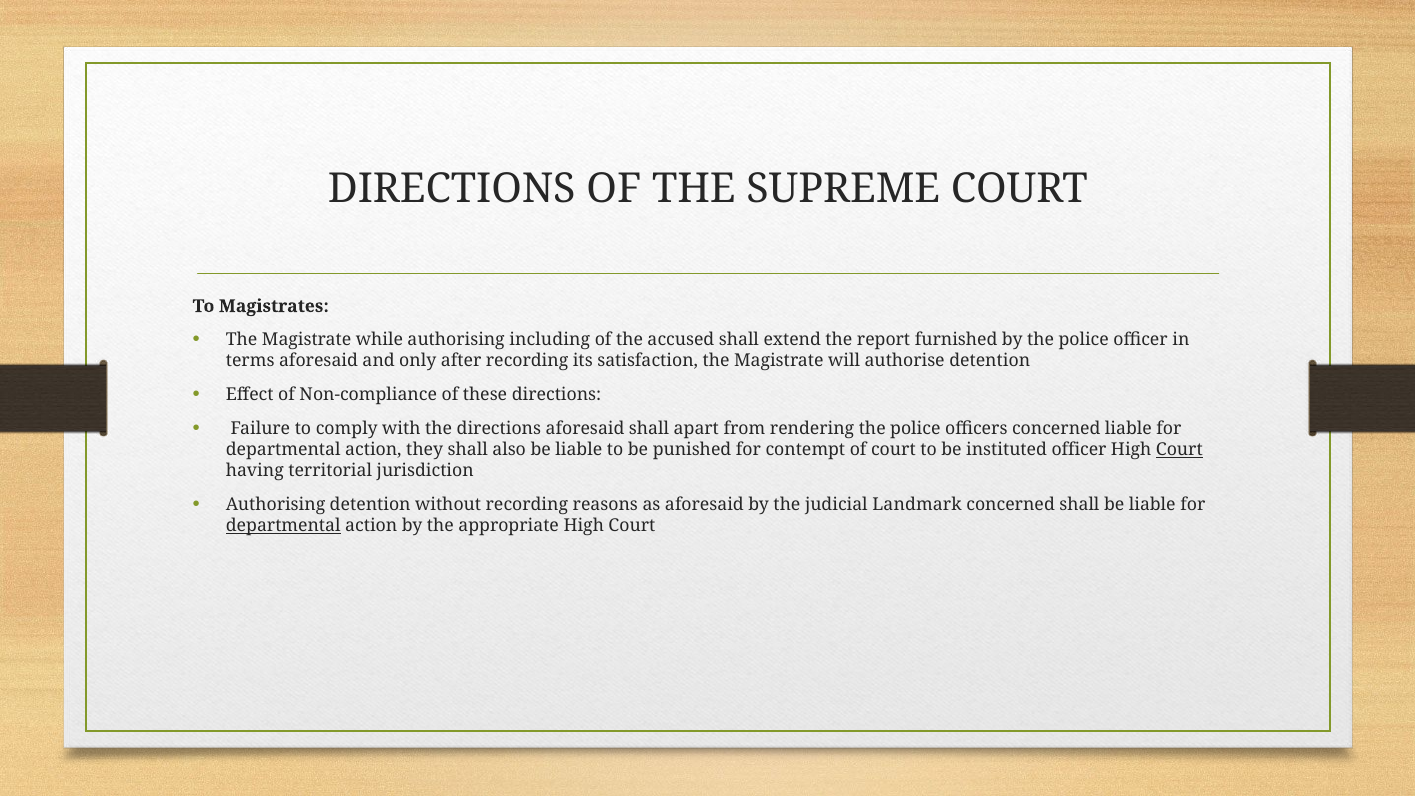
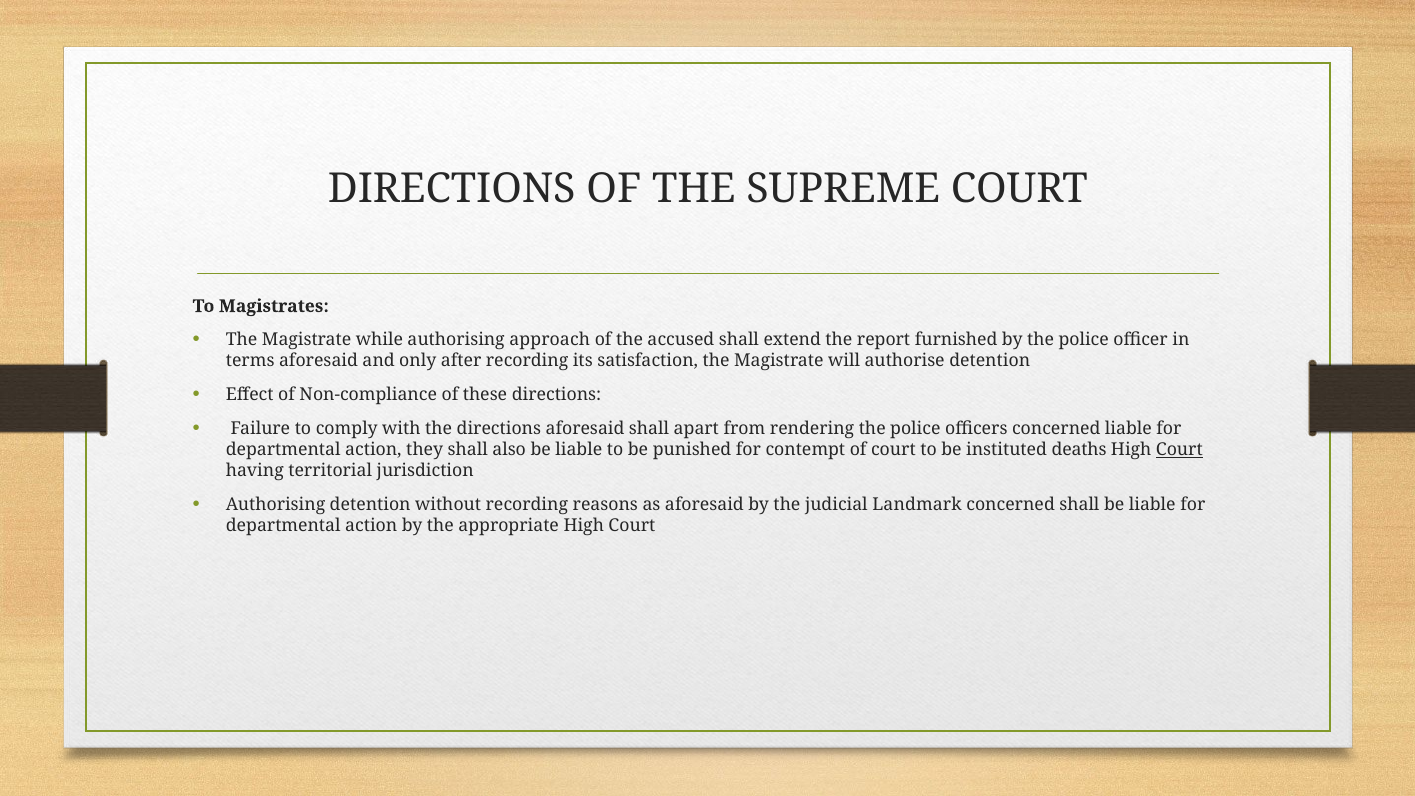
including: including -> approach (550, 340)
instituted officer: officer -> deaths (1079, 449)
departmental underline: present -> none (283, 526)
